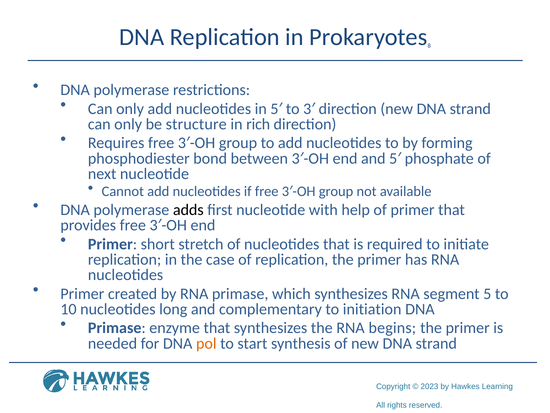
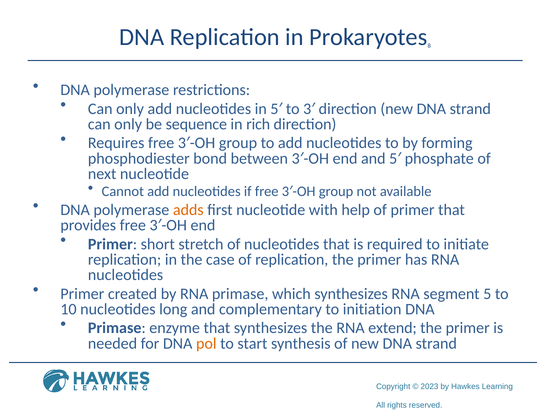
structure: structure -> sequence (196, 124)
adds colour: black -> orange (188, 210)
begins: begins -> extend (392, 328)
